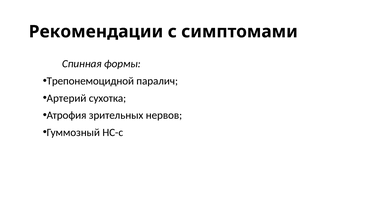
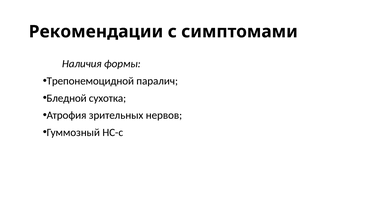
Спинная: Спинная -> Наличия (82, 64)
Артерий: Артерий -> Бледной (67, 98)
